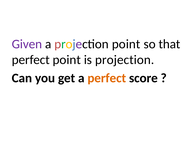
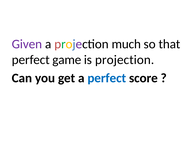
projection point: point -> much (126, 44)
perfect point: point -> game (67, 60)
perfect colour: orange -> blue (107, 78)
